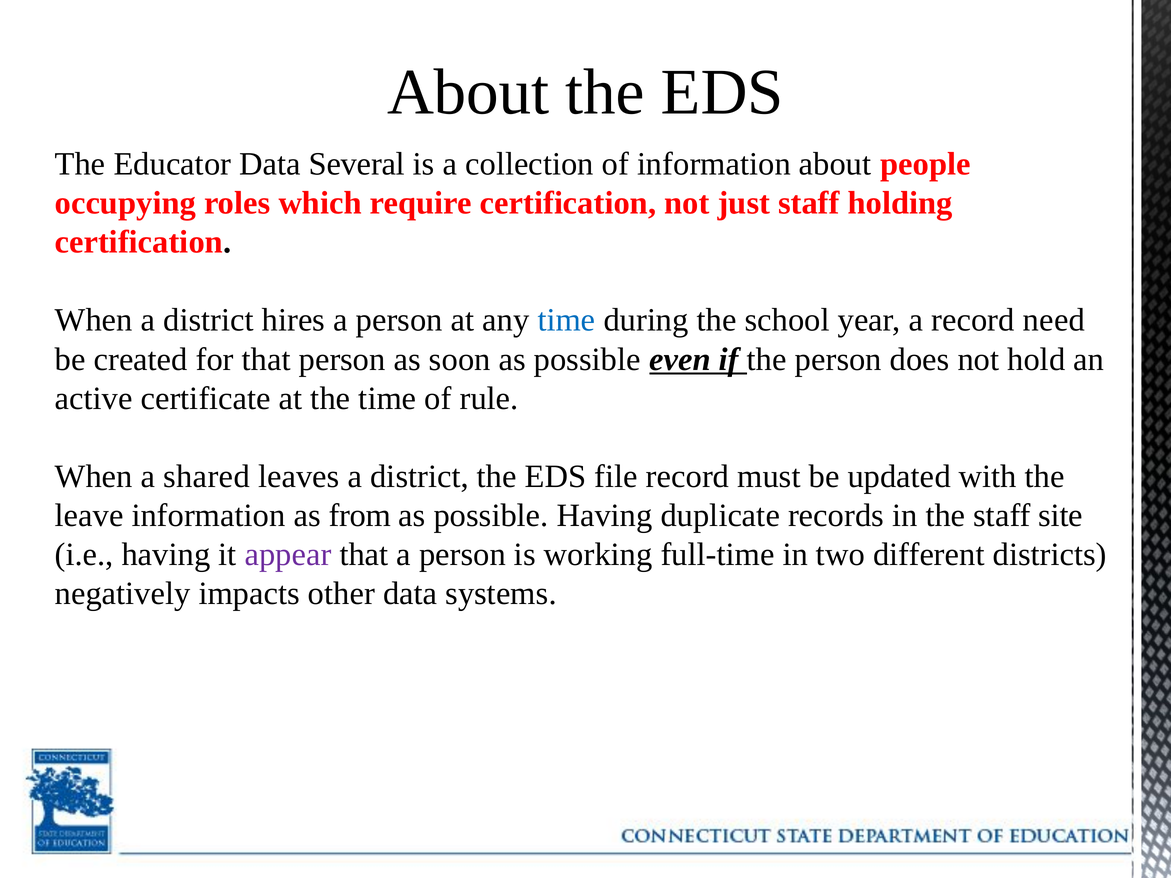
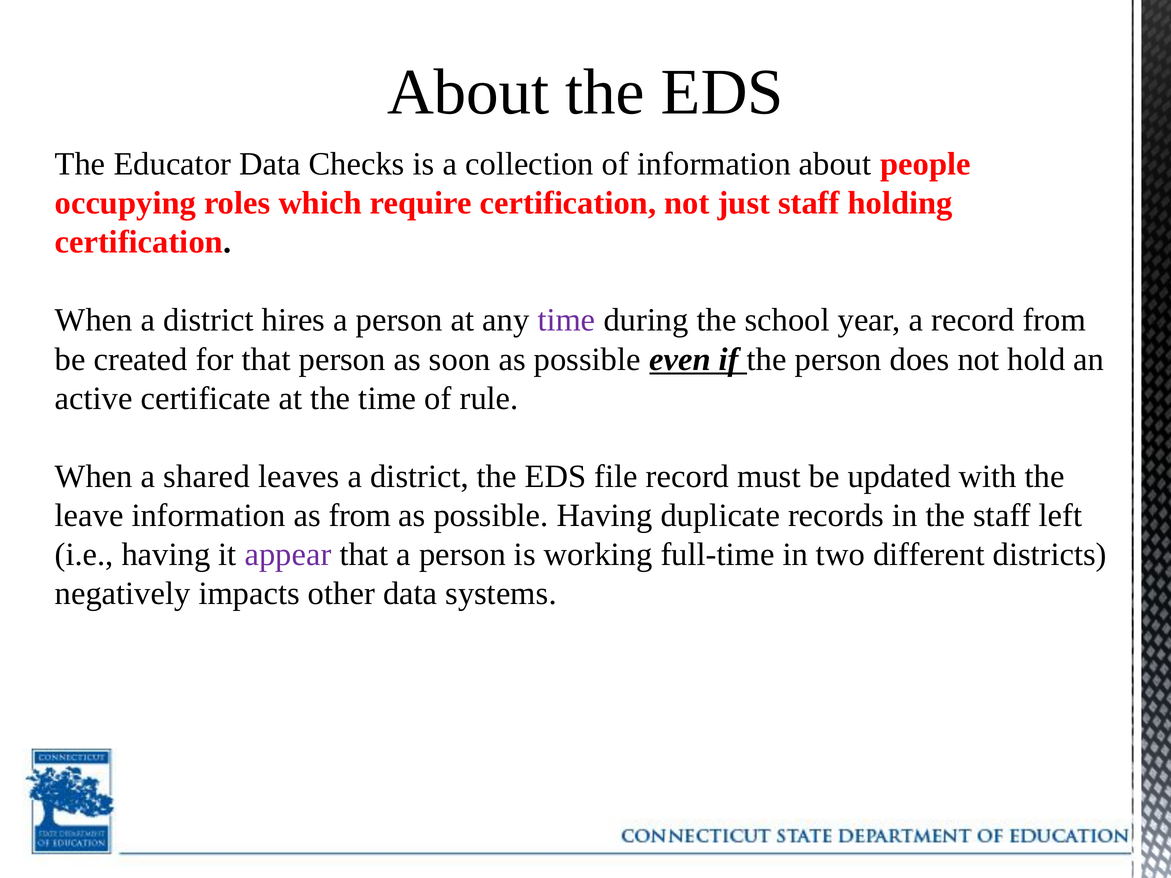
Several: Several -> Checks (357, 164)
time colour: blue -> purple (566, 320)
record need: need -> from (1054, 320)
site: site -> left (1060, 516)
